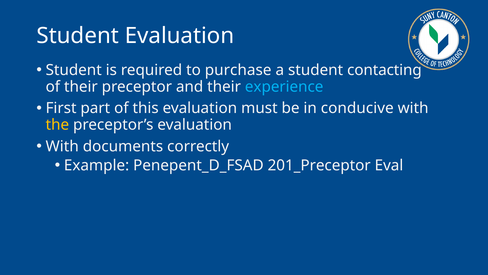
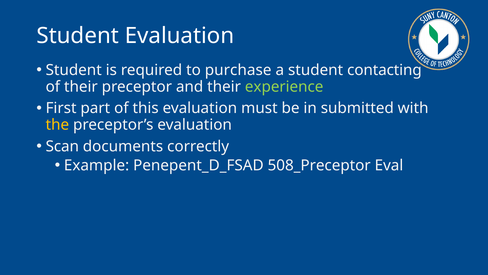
experience colour: light blue -> light green (284, 86)
conducive: conducive -> submitted (357, 108)
With: With -> Scan (62, 146)
201_Preceptor: 201_Preceptor -> 508_Preceptor (319, 165)
